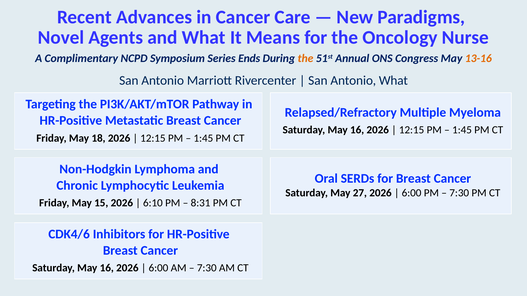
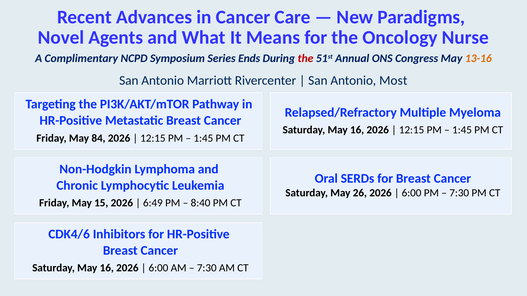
the colour: orange -> red (305, 59)
Antonio What: What -> Most (393, 81)
18: 18 -> 84 (99, 138)
27: 27 -> 26 (360, 193)
6:10: 6:10 -> 6:49 (153, 203)
8:31: 8:31 -> 8:40 (201, 203)
